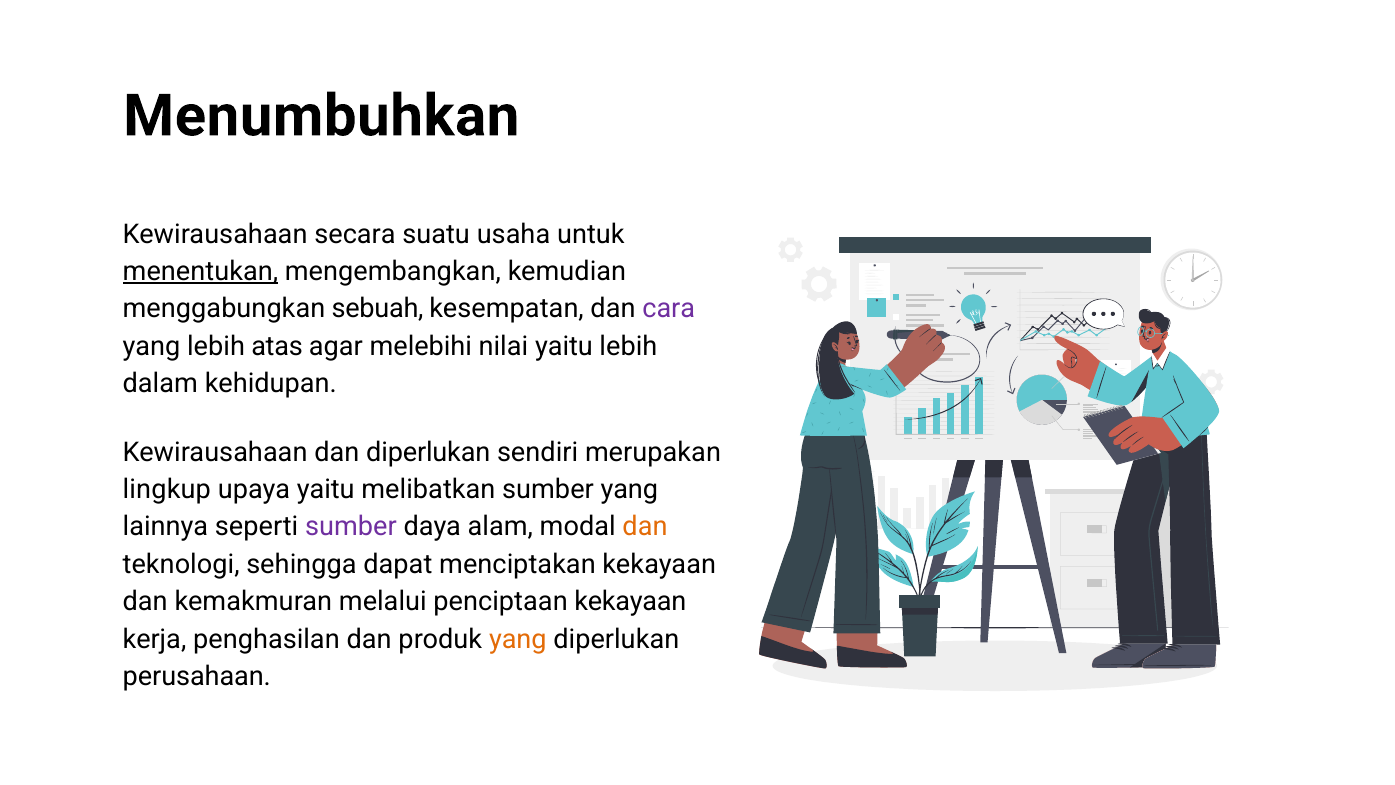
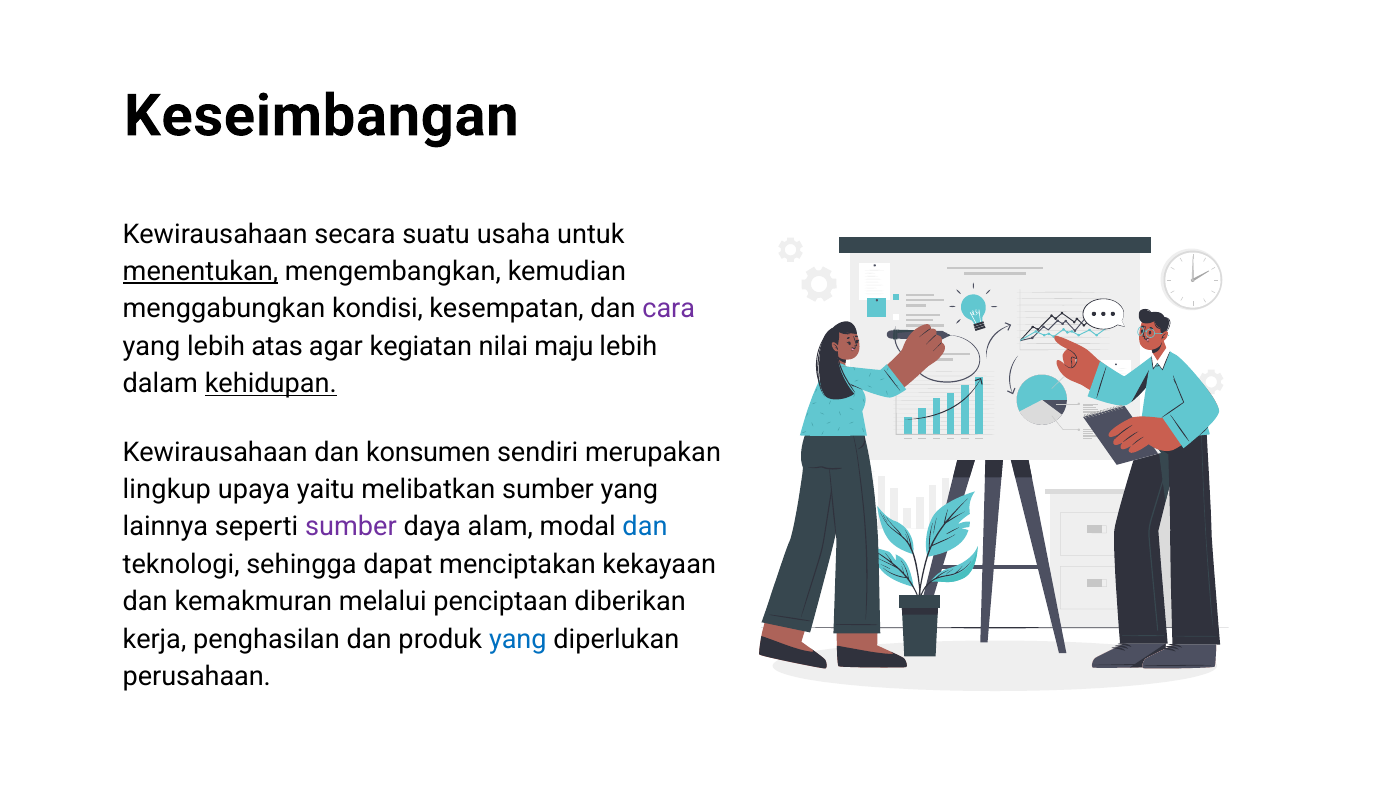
Menumbuhkan: Menumbuhkan -> Keseimbangan (321, 116)
sebuah: sebuah -> kondisi (377, 309)
melebihi: melebihi -> kegiatan (421, 346)
nilai yaitu: yaitu -> maju (564, 346)
kehidupan underline: none -> present (271, 384)
dan diperlukan: diperlukan -> konsumen (428, 452)
dan colour: orange -> blue (645, 527)
penciptaan kekayaan: kekayaan -> diberikan (630, 602)
yang colour: orange -> blue (518, 639)
